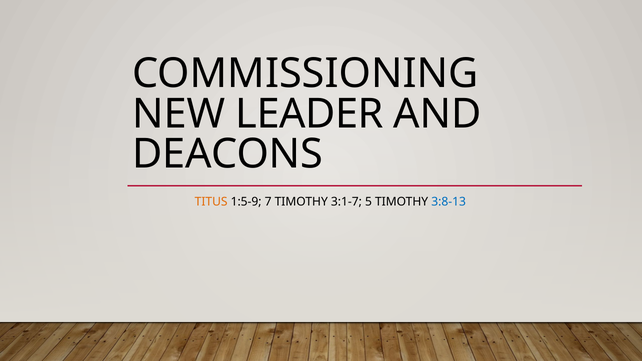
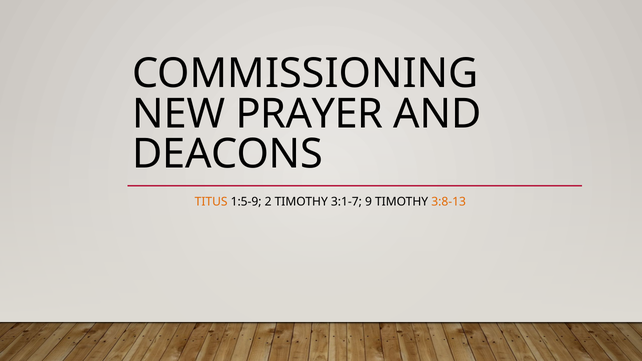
LEADER: LEADER -> PRAYER (309, 114)
7: 7 -> 2 (268, 202)
5: 5 -> 9 (369, 202)
3:8-13 colour: blue -> orange (449, 202)
